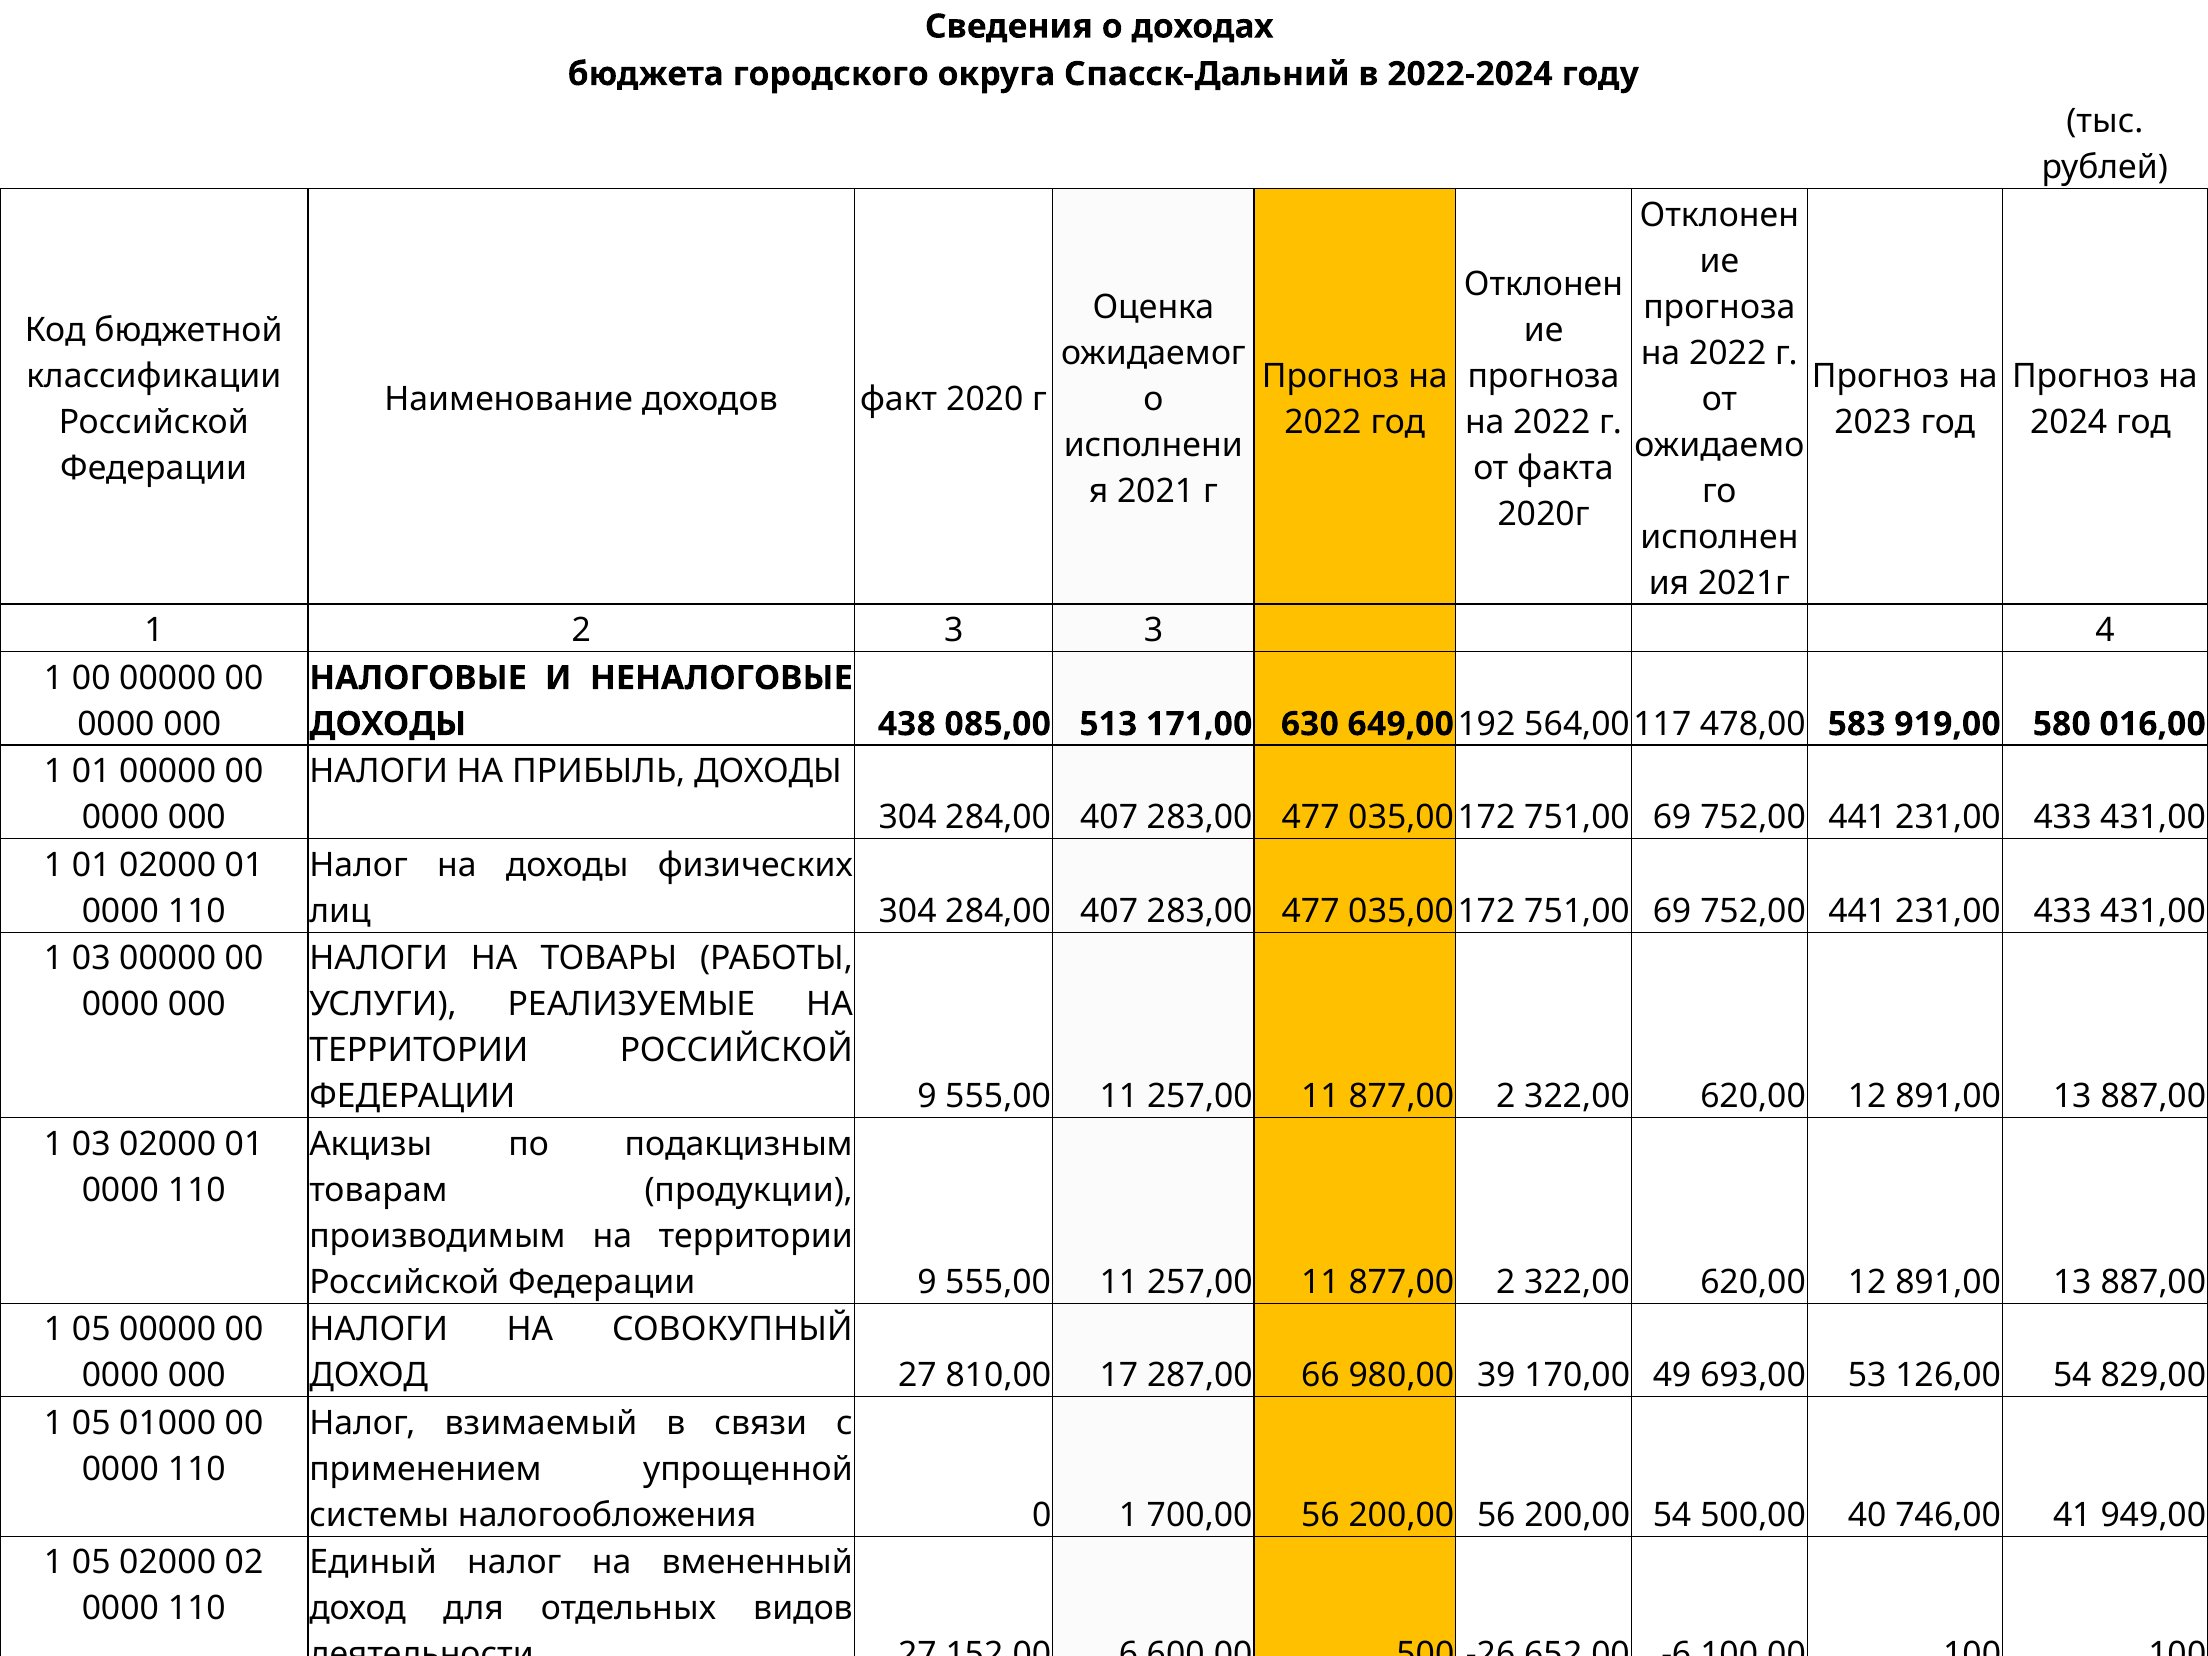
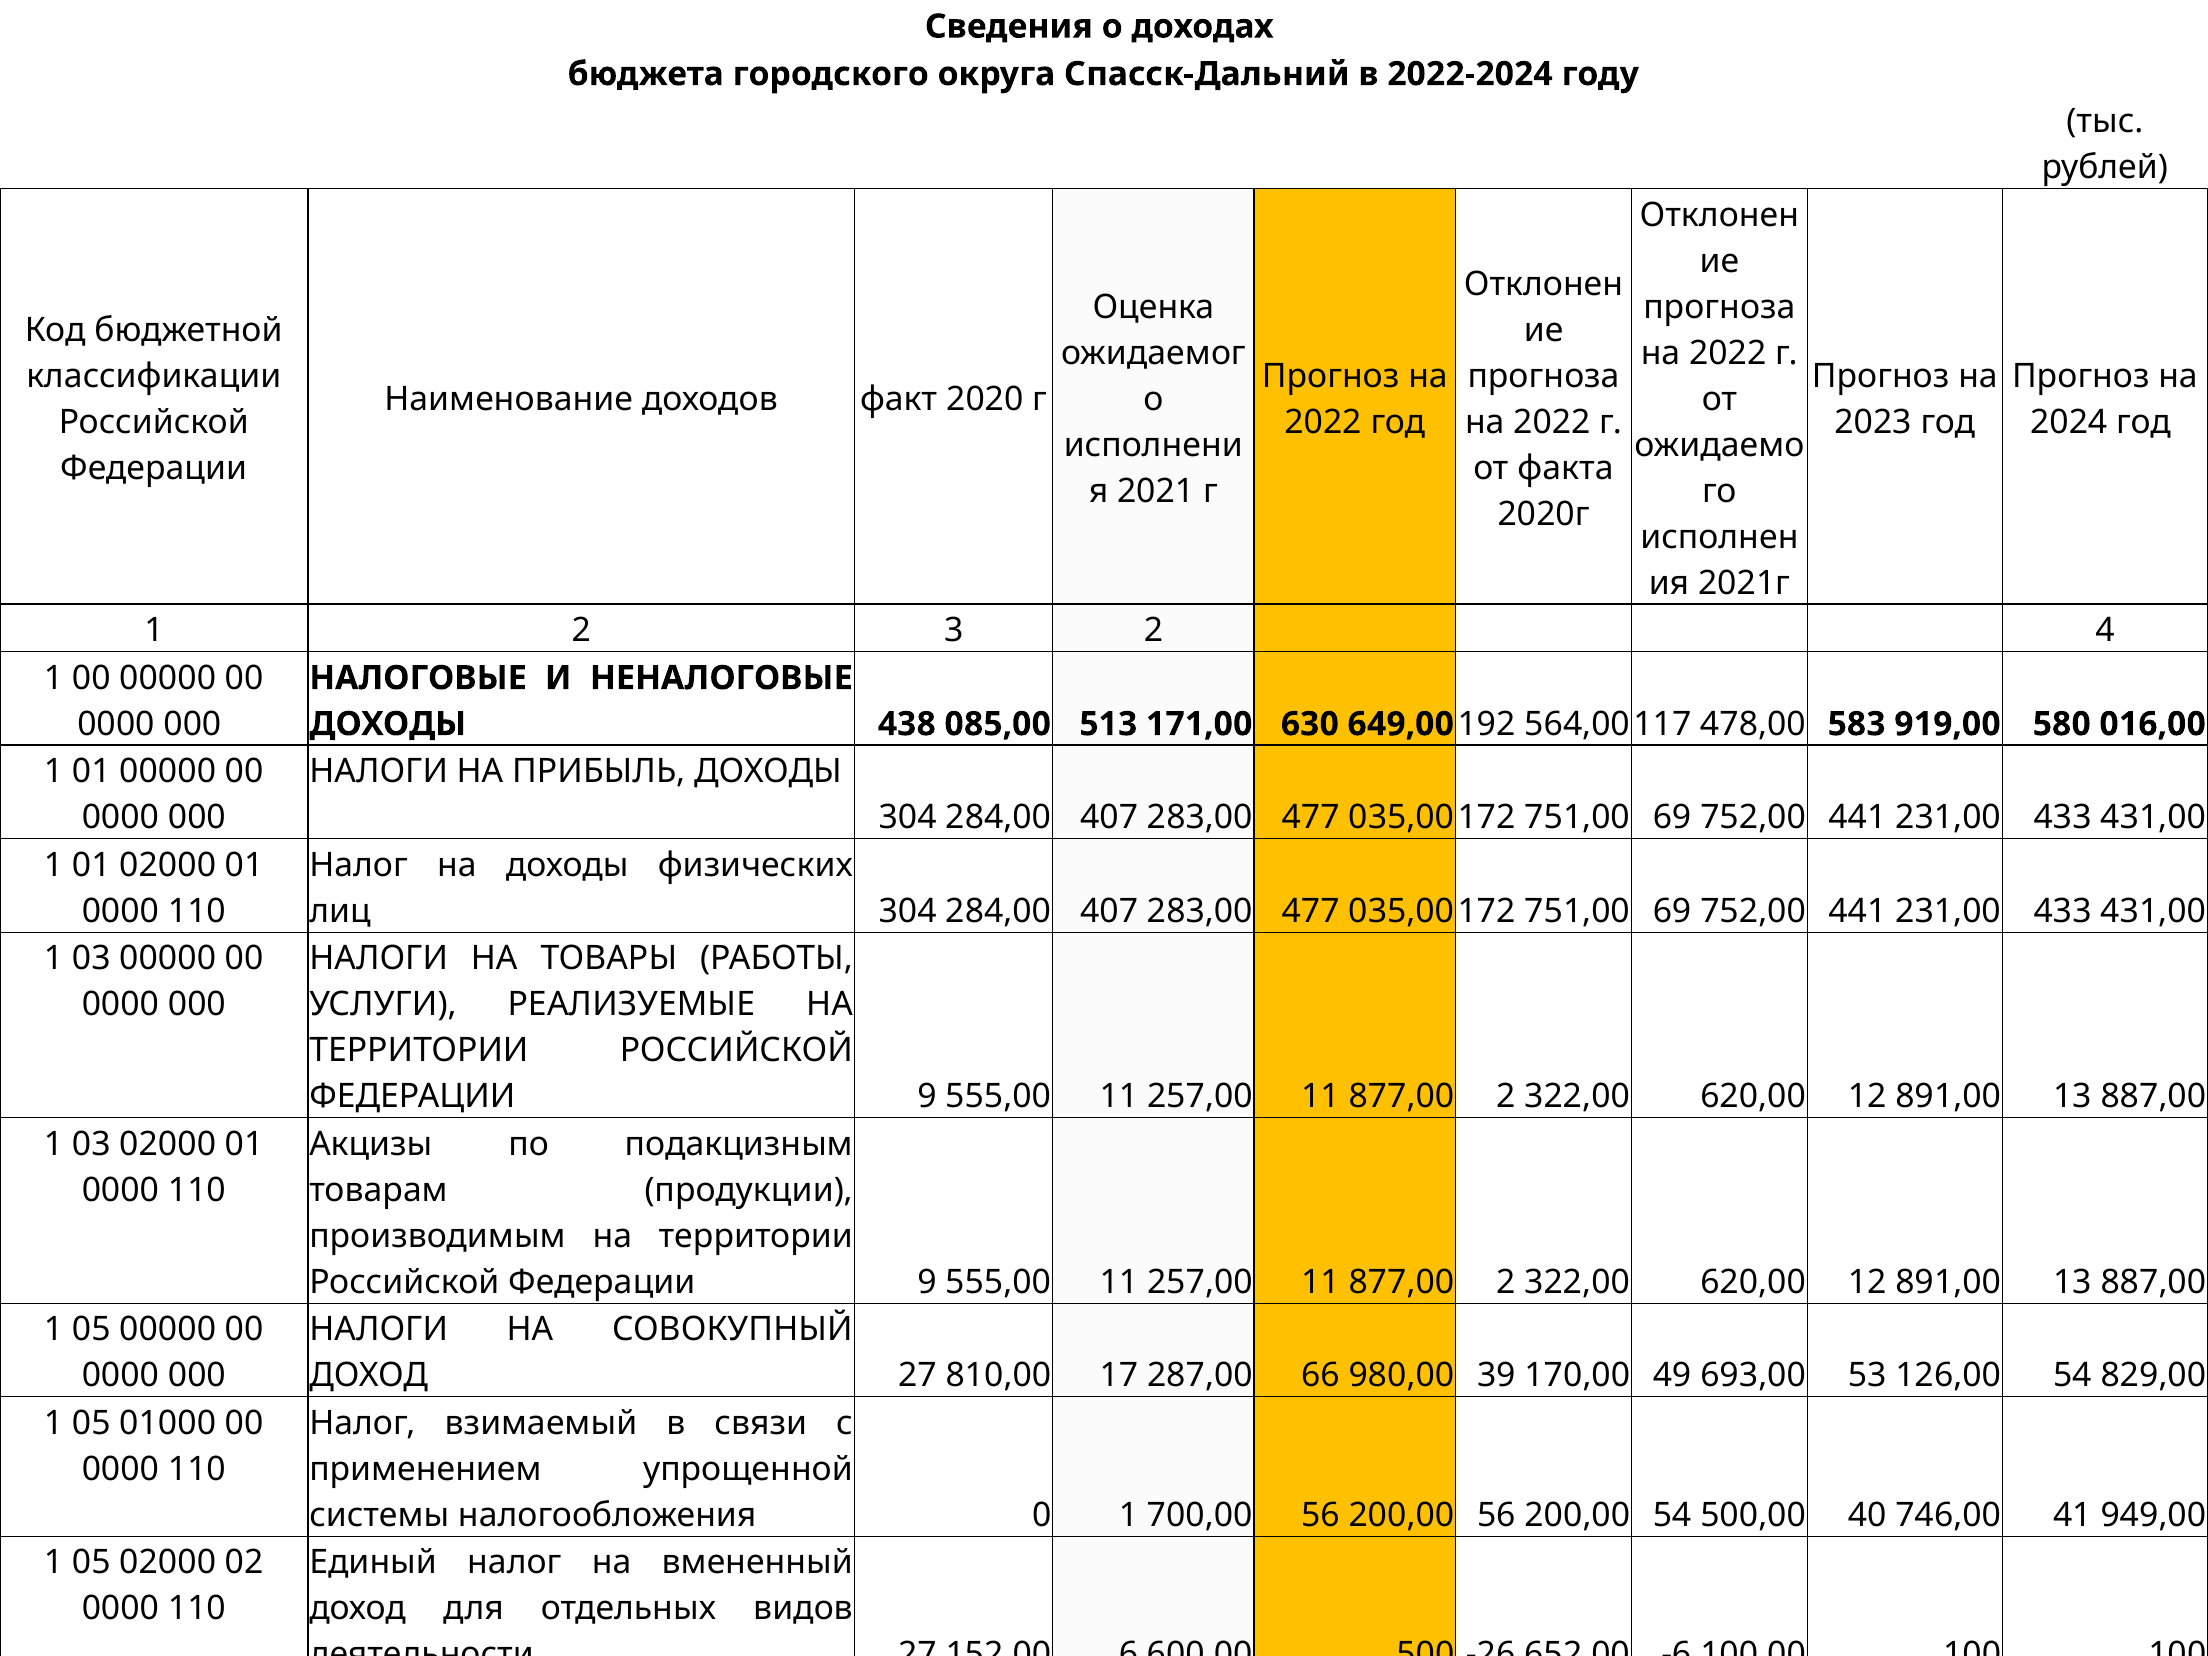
3 3: 3 -> 2 (1153, 630)
